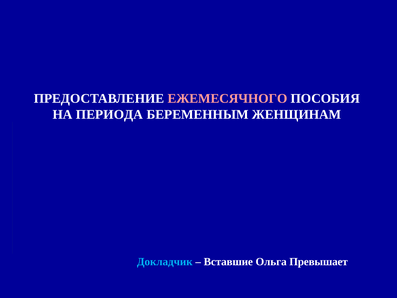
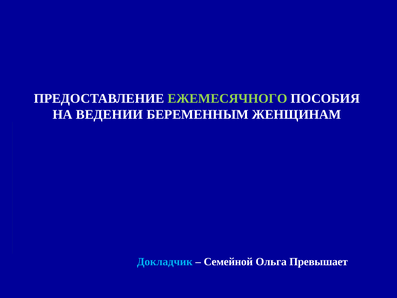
ЕЖЕМЕСЯЧНОГО colour: pink -> light green (227, 98)
ПЕРИОДА: ПЕРИОДА -> ВЕДЕНИИ (109, 114)
Вставшие: Вставшие -> Семейной (228, 261)
